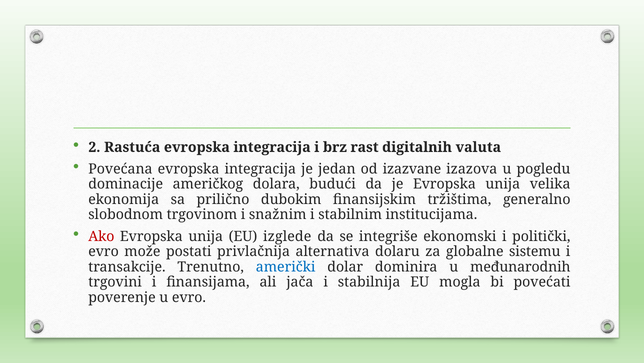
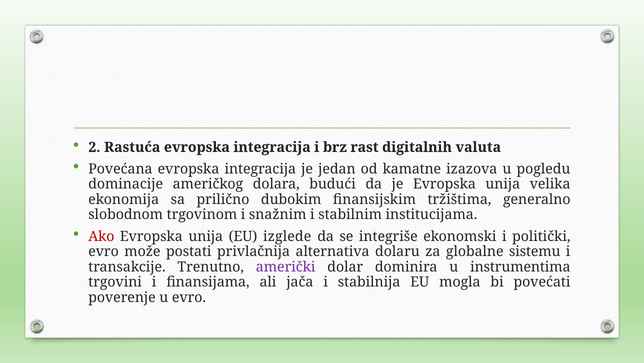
izazvane: izazvane -> kamatne (412, 169)
američki colour: blue -> purple (286, 266)
međunarodnih: međunarodnih -> instrumentima (520, 266)
